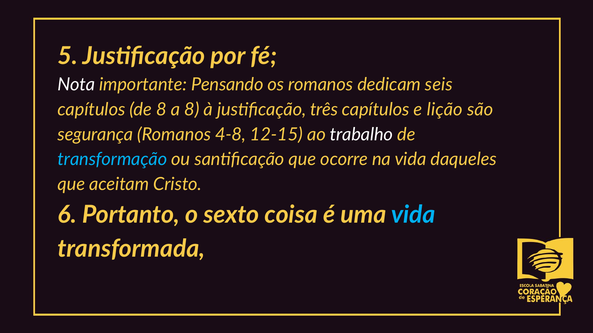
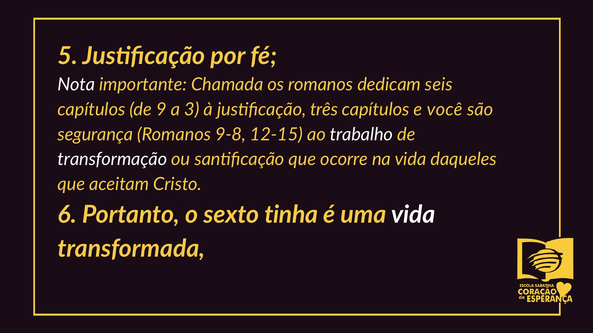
Pensando: Pensando -> Chamada (227, 85)
de 8: 8 -> 9 (161, 110)
a 8: 8 -> 3 (192, 110)
lição: lição -> você (445, 110)
4-8: 4-8 -> 9-8 (231, 135)
transformação colour: light blue -> white (112, 160)
coisa: coisa -> tinha (291, 215)
vida colour: light blue -> white (413, 215)
